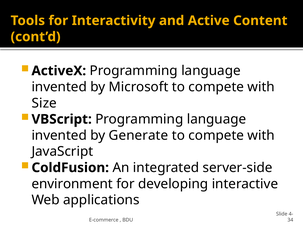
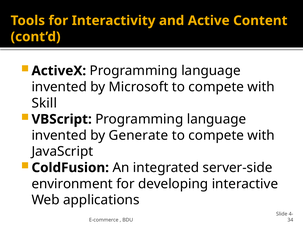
Size: Size -> Skill (44, 103)
